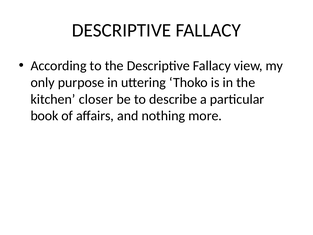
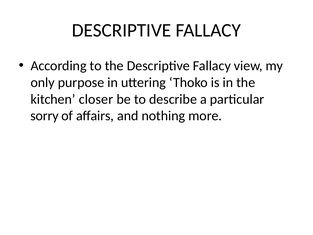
book: book -> sorry (44, 116)
